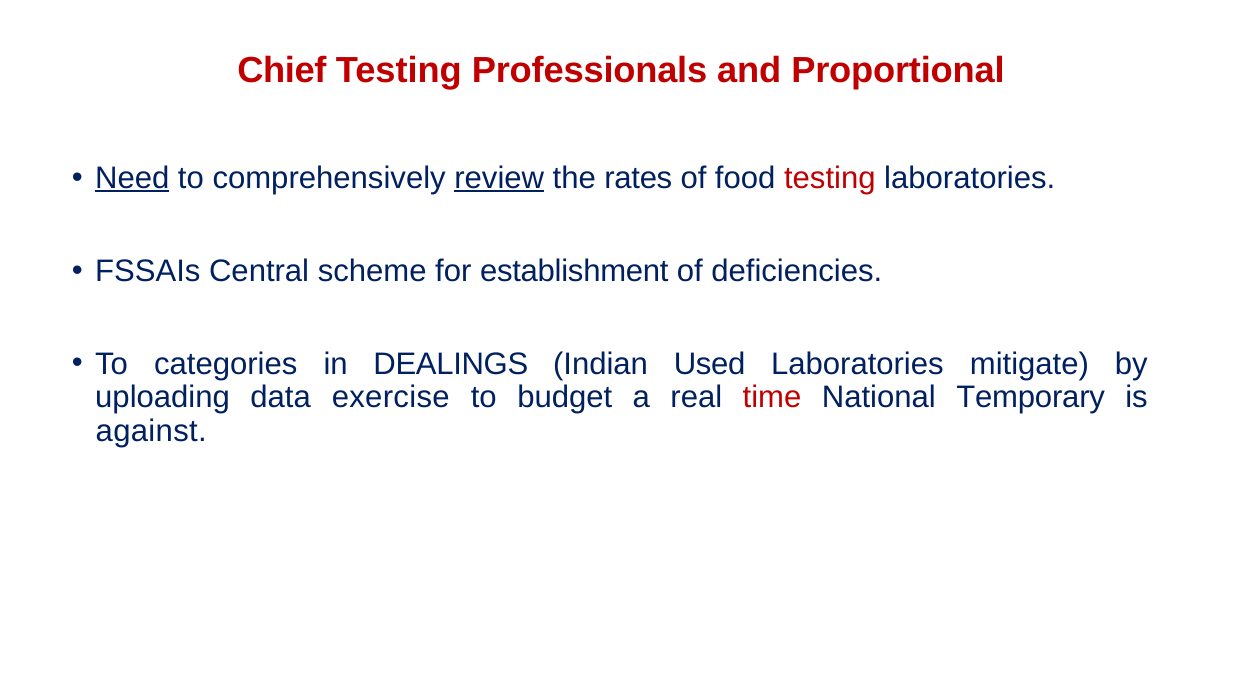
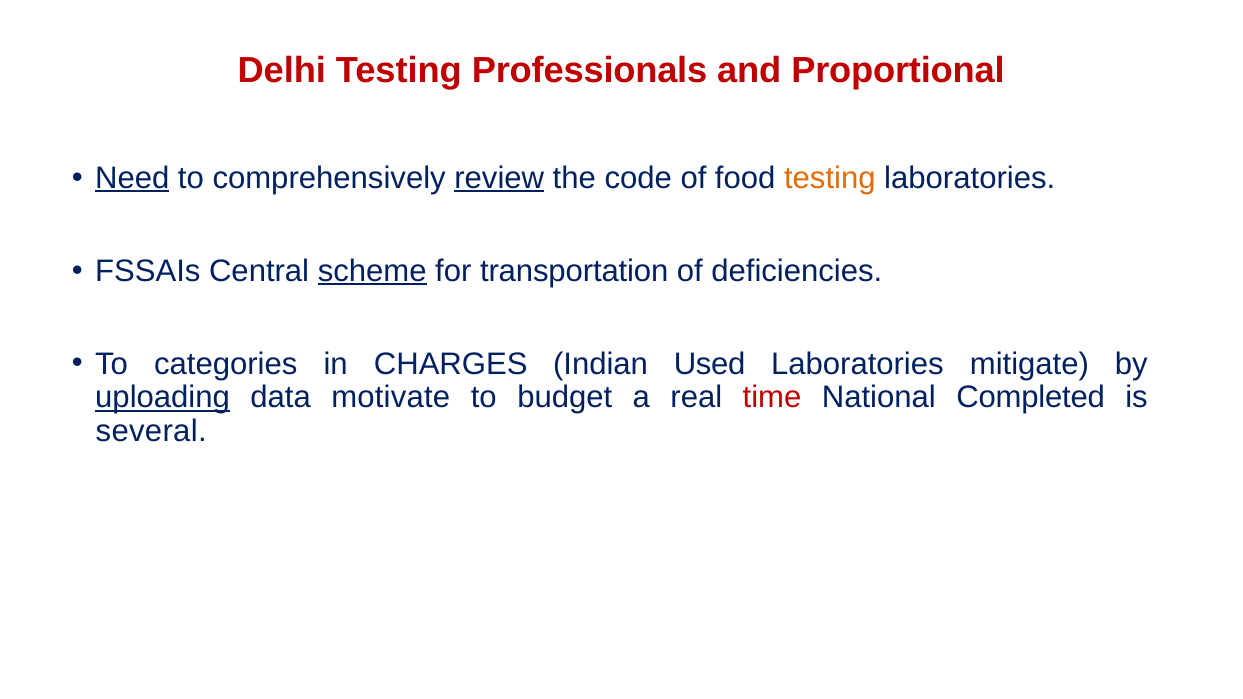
Chief: Chief -> Delhi (282, 70)
rates: rates -> code (638, 178)
testing colour: red -> orange (830, 178)
scheme underline: none -> present (372, 271)
establishment: establishment -> transportation (574, 271)
DEALINGS: DEALINGS -> CHARGES (451, 364)
uploading underline: none -> present (163, 398)
exercise: exercise -> motivate (391, 398)
Temporary: Temporary -> Completed (1031, 398)
against: against -> several (151, 431)
